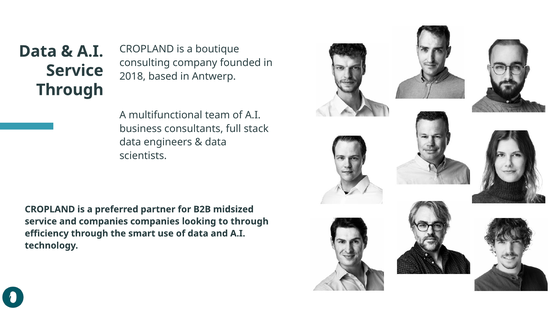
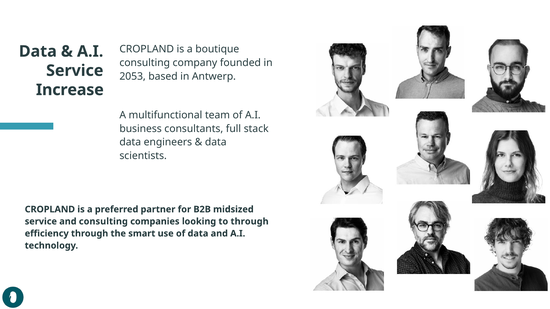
2018: 2018 -> 2053 (133, 76)
Through: Through -> Increase (70, 90)
and companies: companies -> consulting (103, 222)
